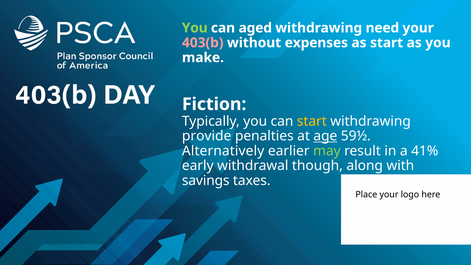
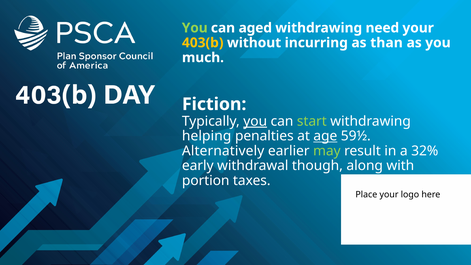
403(b colour: pink -> yellow (203, 43)
expenses: expenses -> incurring (316, 43)
as start: start -> than (387, 43)
make: make -> much (203, 58)
you underline: none -> present (255, 121)
start colour: yellow -> light green (312, 121)
provide: provide -> helping (207, 136)
41%: 41% -> 32% (425, 151)
savings: savings -> portion (206, 181)
